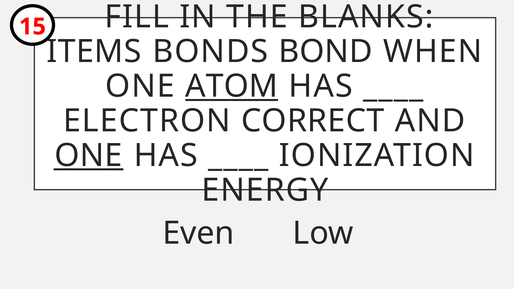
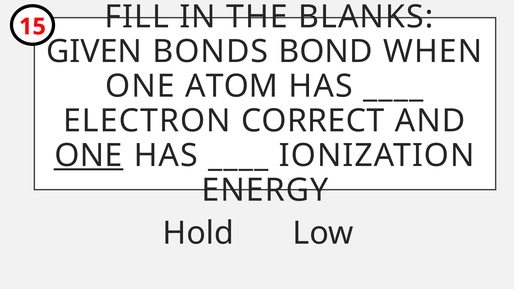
ITEMS: ITEMS -> GIVEN (94, 51)
ATOM underline: present -> none (232, 86)
Even: Even -> Hold (198, 233)
